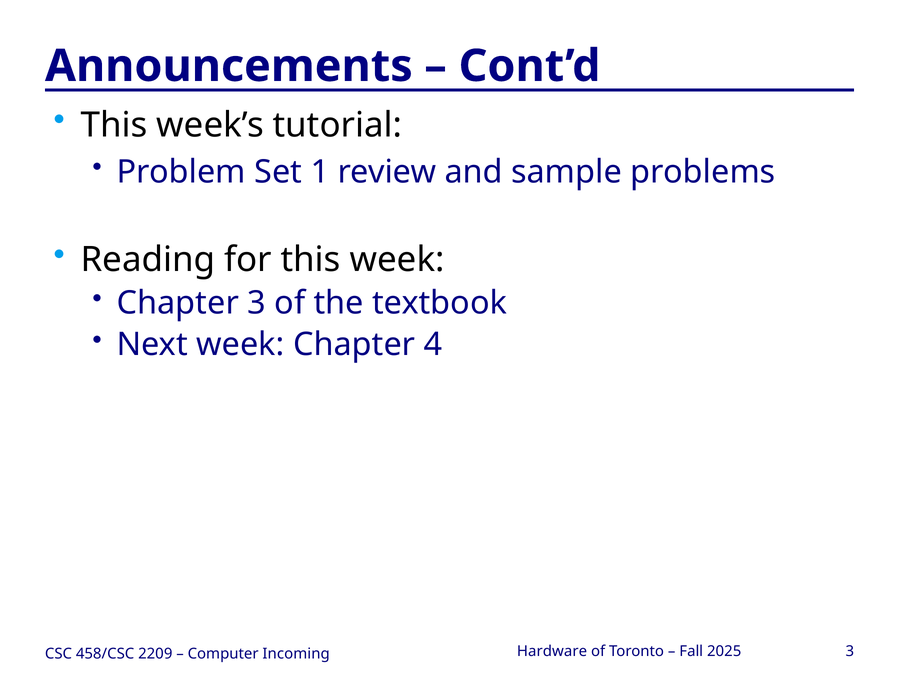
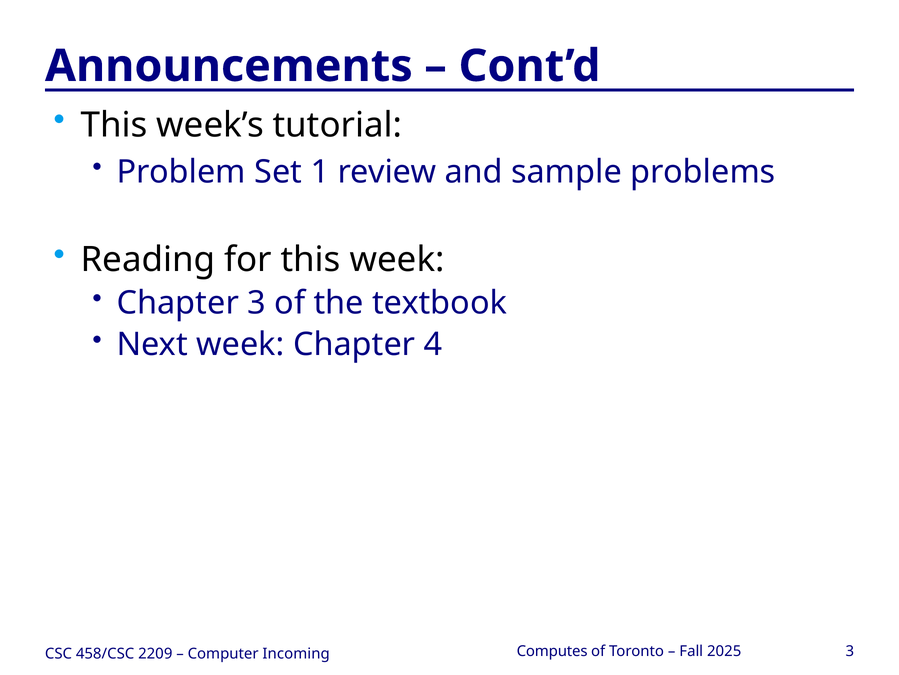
Hardware: Hardware -> Computes (552, 650)
